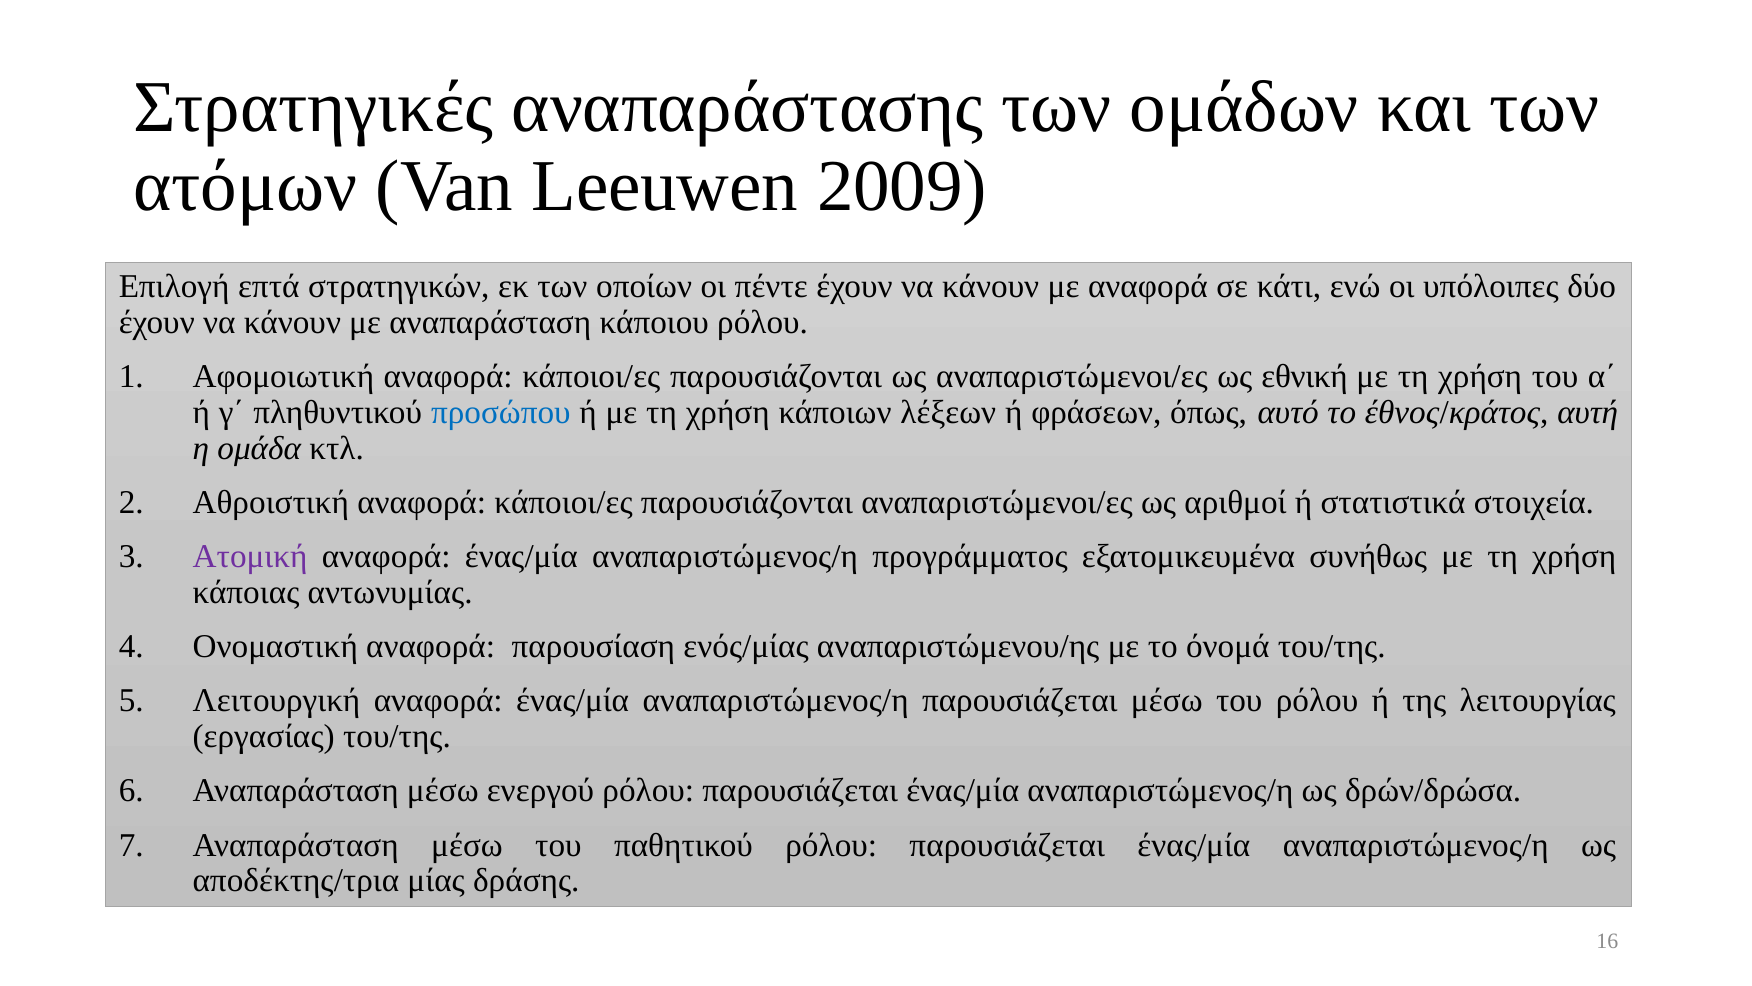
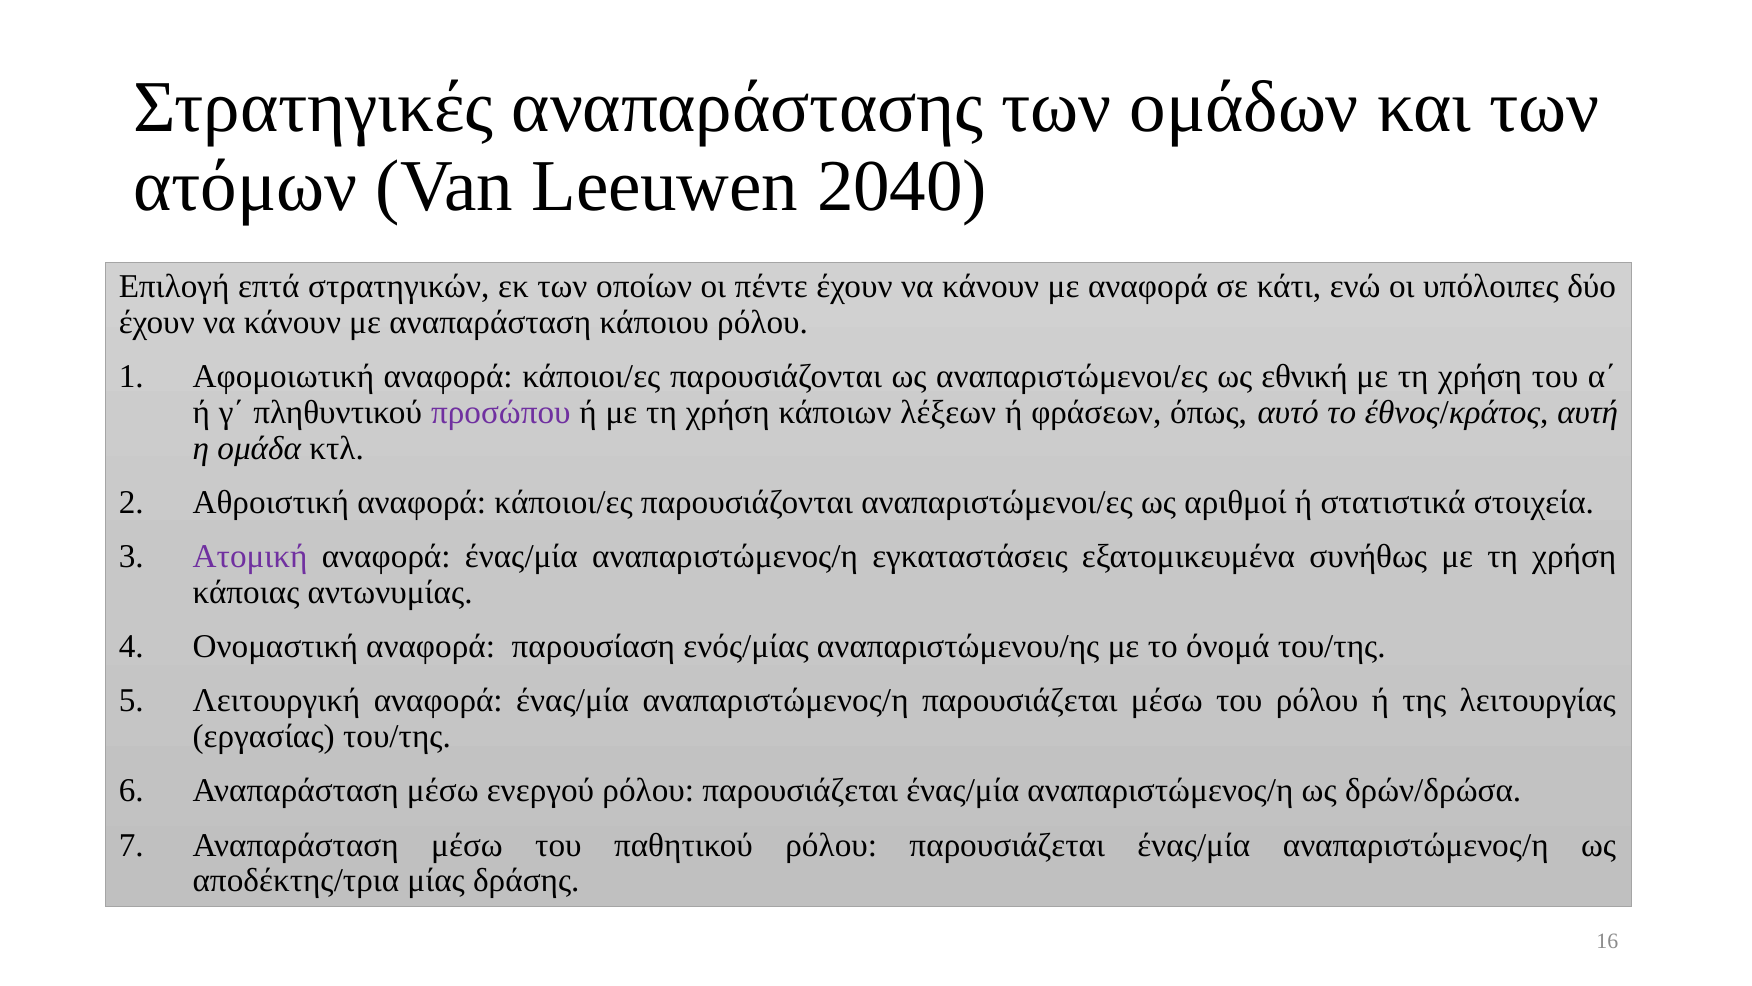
2009: 2009 -> 2040 (902, 187)
προσώπου colour: blue -> purple (501, 412)
προγράμματος: προγράμματος -> εγκαταστάσεις (970, 556)
